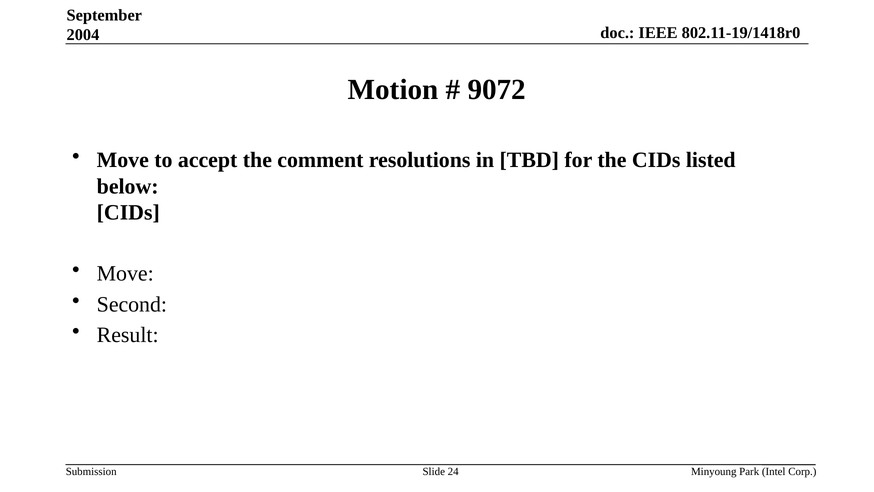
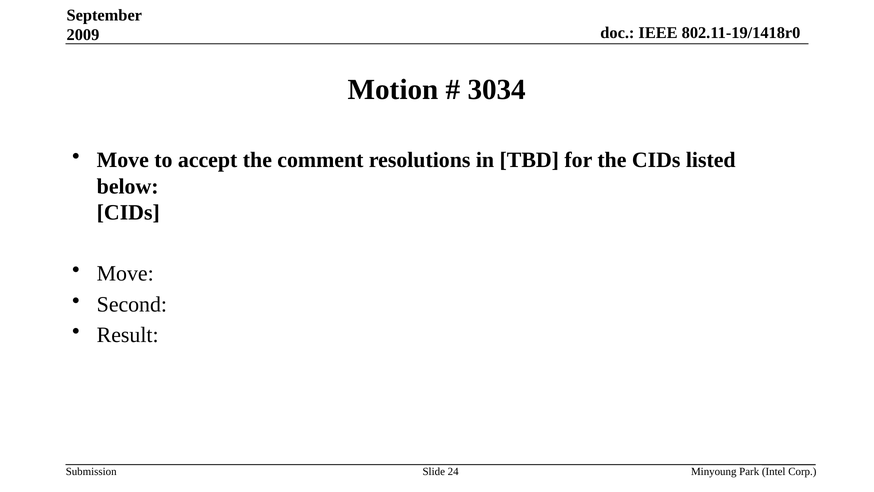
2004: 2004 -> 2009 (83, 35)
9072: 9072 -> 3034 (497, 89)
